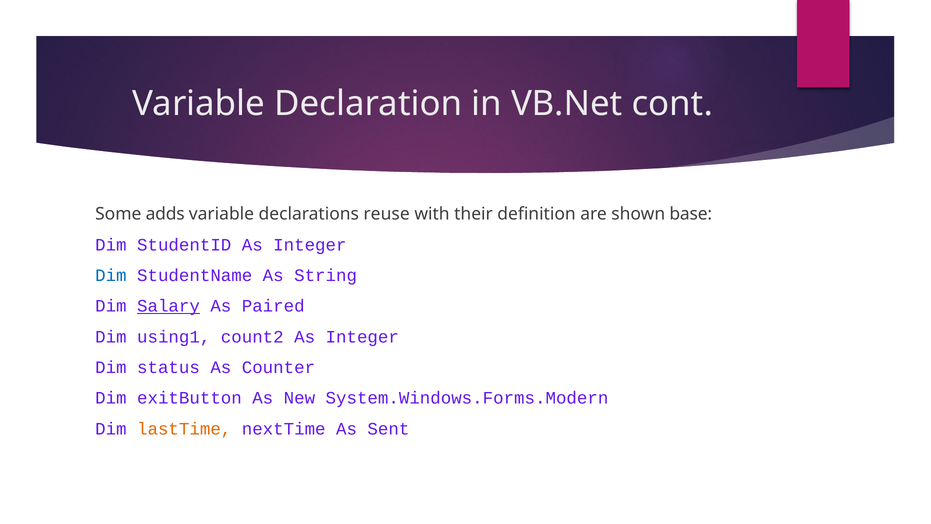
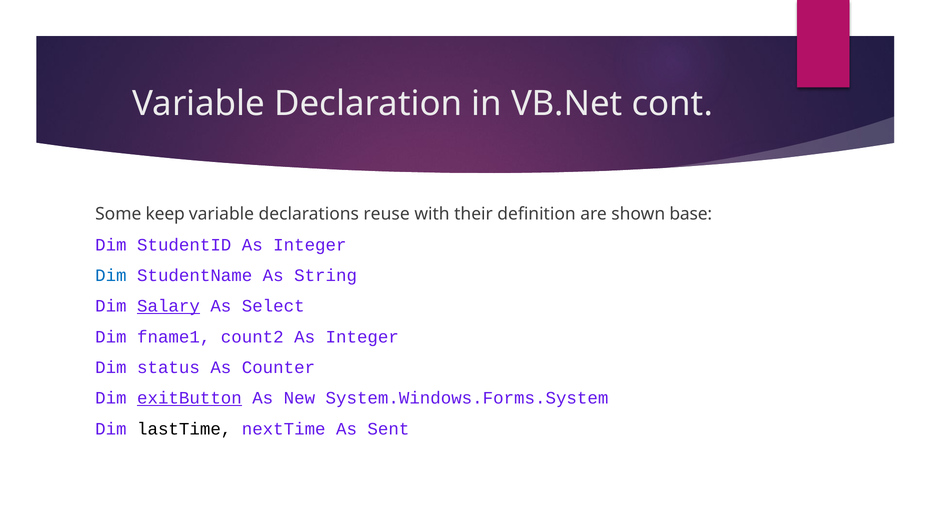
adds: adds -> keep (165, 214)
Paired: Paired -> Select (273, 306)
using1: using1 -> fname1 (174, 337)
exitButton underline: none -> present (189, 398)
System.Windows.Forms.Modern: System.Windows.Forms.Modern -> System.Windows.Forms.System (467, 398)
lastTime colour: orange -> black (184, 429)
